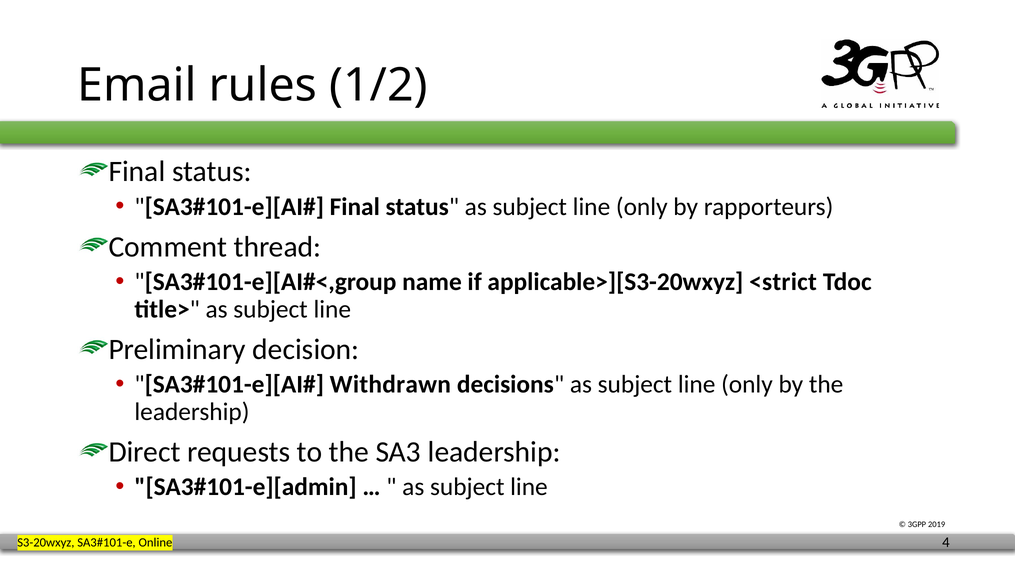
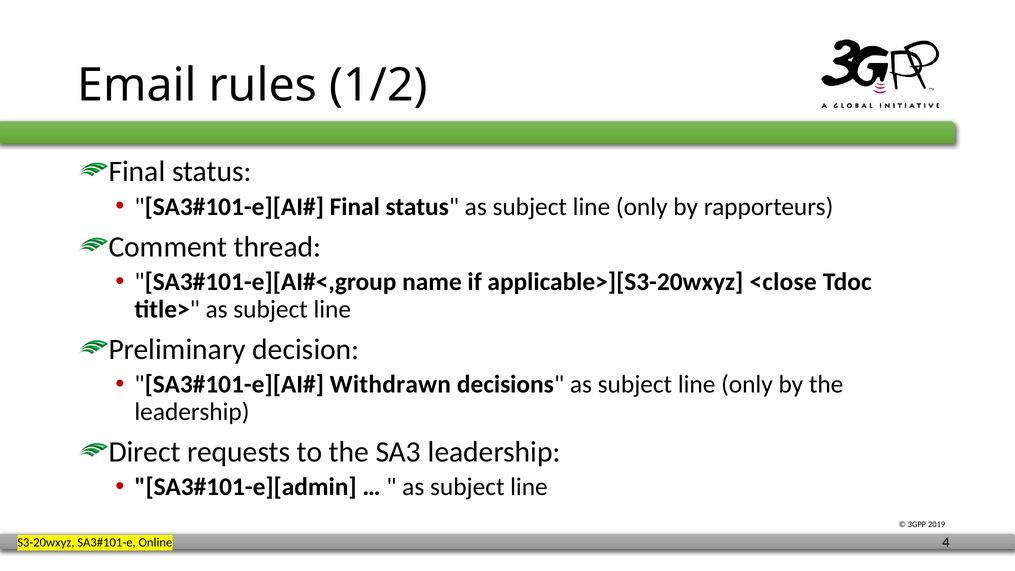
<strict: <strict -> <close (783, 282)
